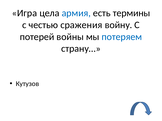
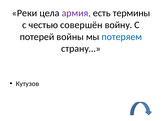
Игра: Игра -> Реки (24, 13)
армия colour: blue -> purple (76, 13)
сражения: сражения -> совершён (81, 25)
